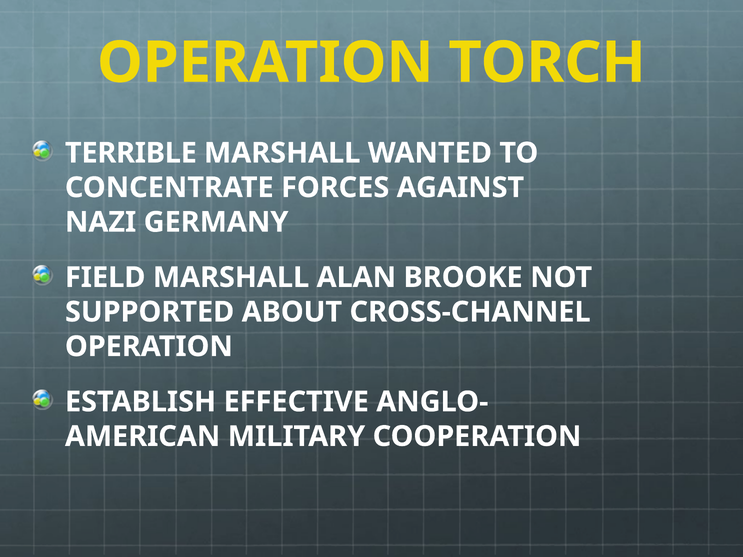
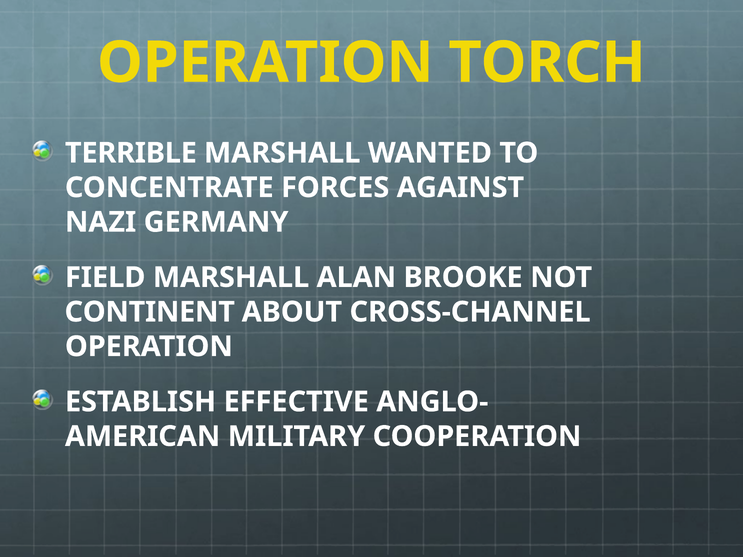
SUPPORTED: SUPPORTED -> CONTINENT (150, 312)
